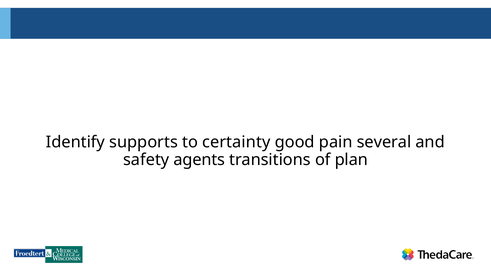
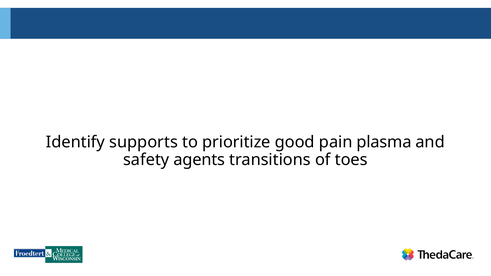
certainty: certainty -> prioritize (236, 142)
several: several -> plasma (384, 142)
plan: plan -> toes (351, 160)
